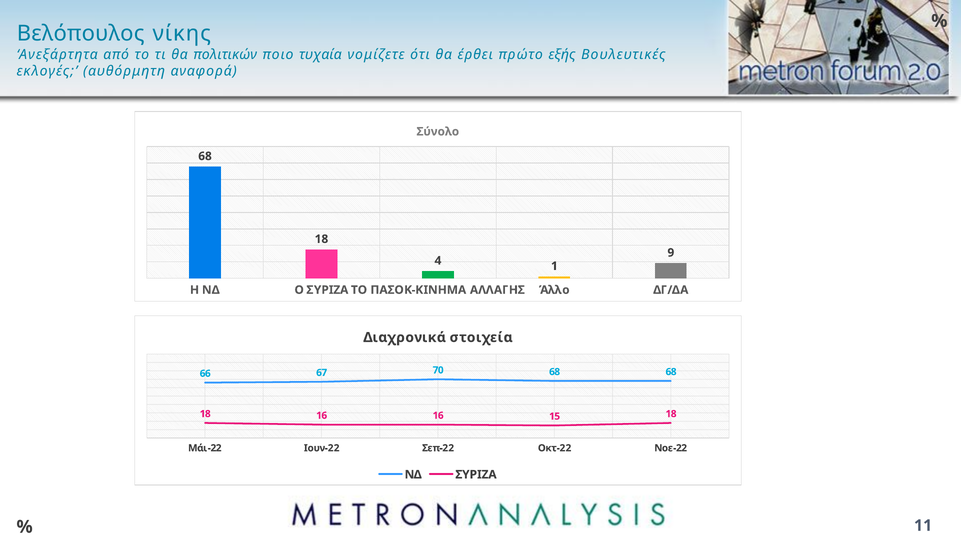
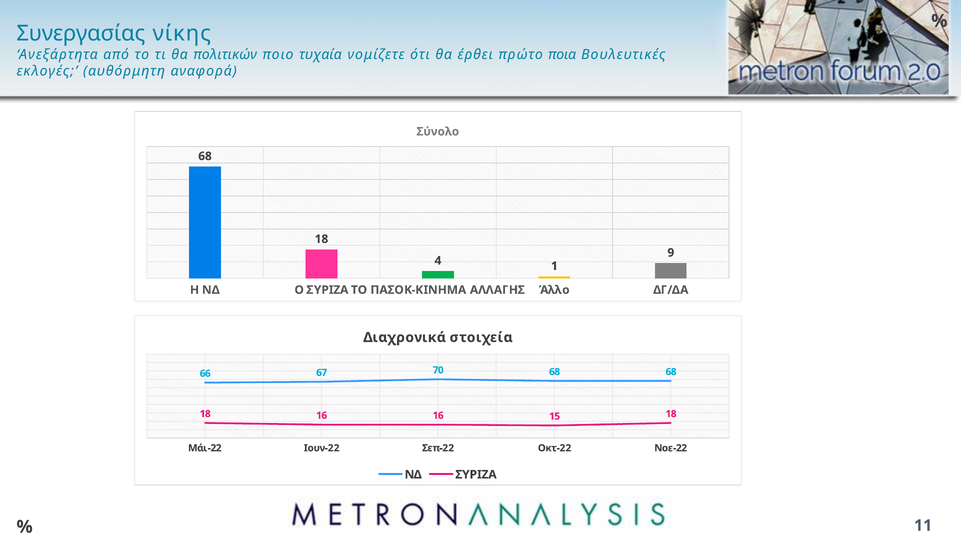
Βελόπουλος: Βελόπουλος -> Συνεργασίας (81, 34)
εξής: εξής -> ποια (562, 55)
